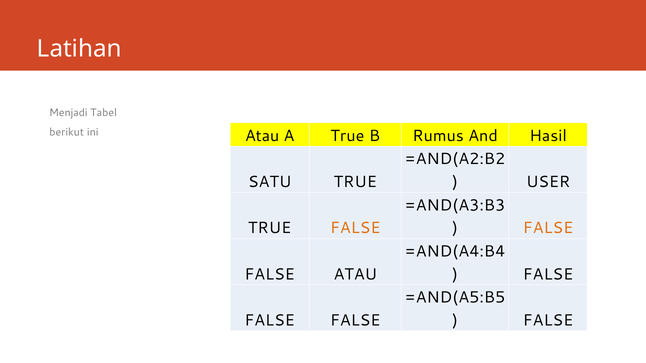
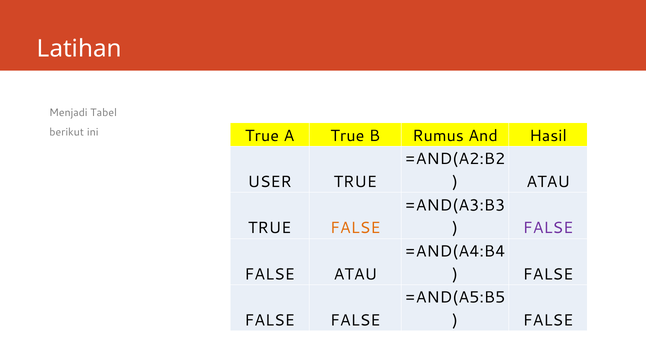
ini Atau: Atau -> True (262, 136)
SATU: SATU -> USER (270, 182)
USER: USER -> ATAU (548, 182)
FALSE colour: orange -> purple (548, 228)
